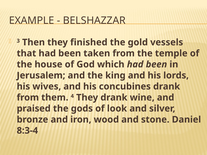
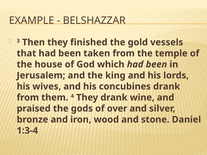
look: look -> over (117, 109)
8:3-4: 8:3-4 -> 1:3-4 (27, 131)
